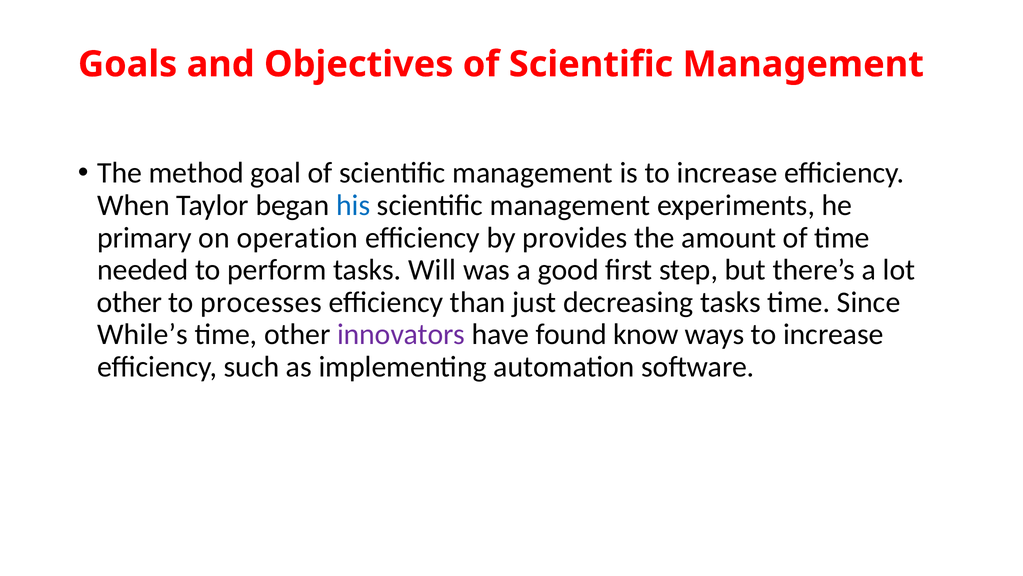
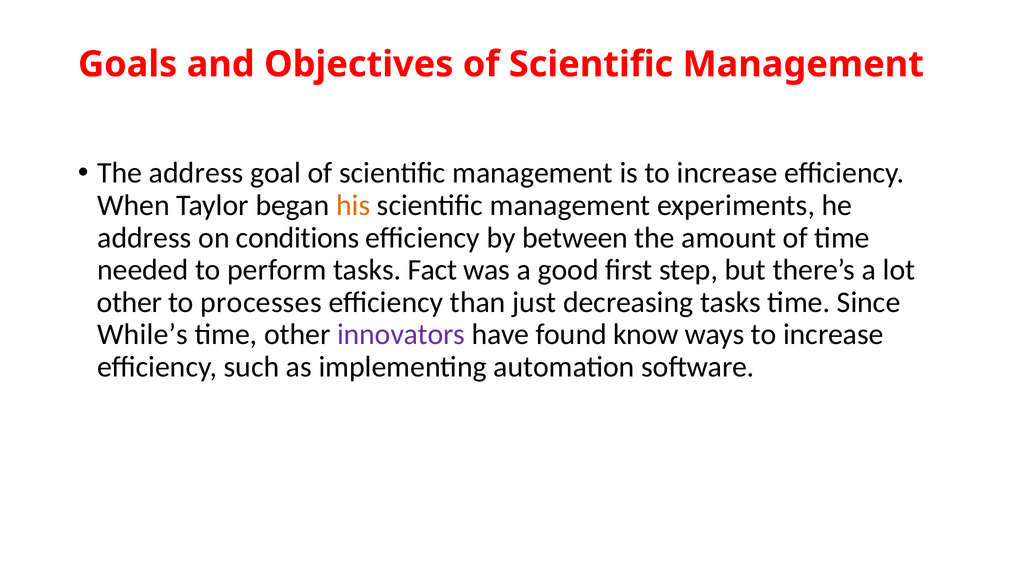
The method: method -> address (196, 173)
his colour: blue -> orange (353, 205)
primary: primary -> address (144, 237)
operation: operation -> conditions (298, 237)
provides: provides -> between (575, 237)
Will: Will -> Fact (432, 270)
